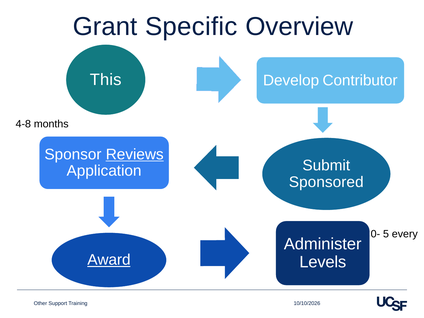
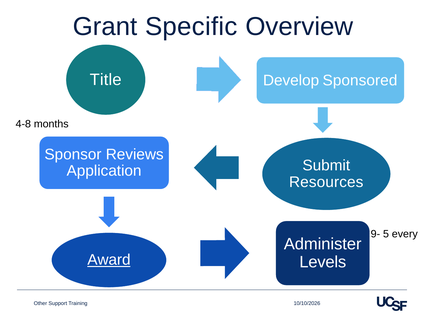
This: This -> Title (106, 80)
Contributor: Contributor -> Sponsored (360, 80)
Reviews underline: present -> none (135, 154)
Sponsored: Sponsored -> Resources (326, 182)
0-: 0- -> 9- (375, 234)
